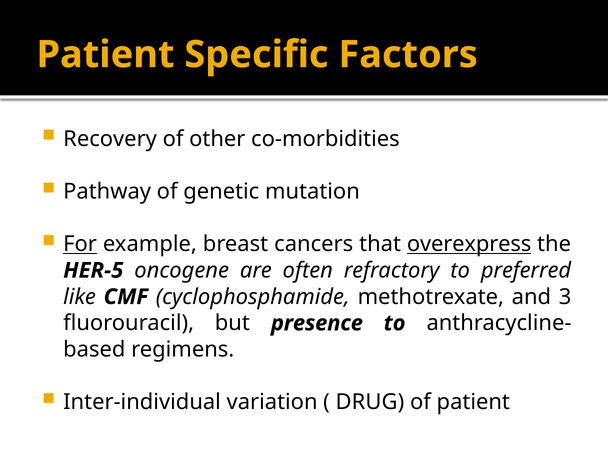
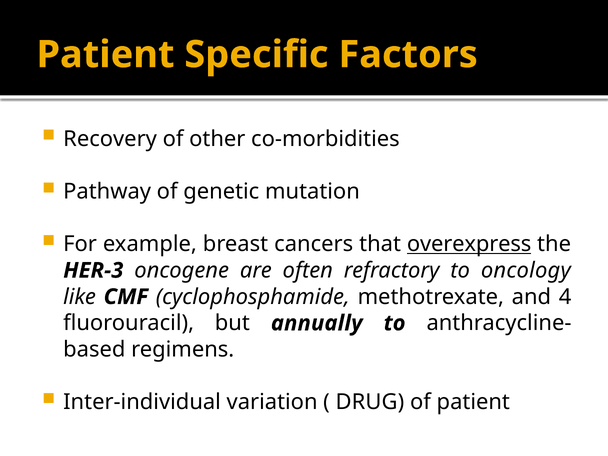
For underline: present -> none (80, 244)
HER-5: HER-5 -> HER-3 (93, 270)
preferred: preferred -> oncology (526, 270)
3: 3 -> 4 (565, 297)
presence: presence -> annually (317, 323)
